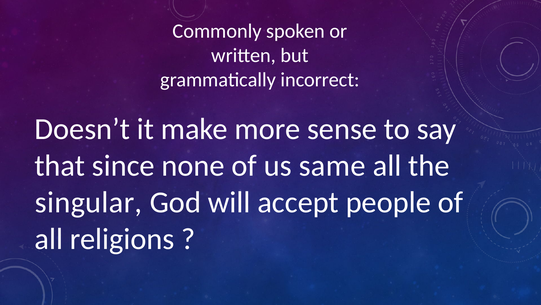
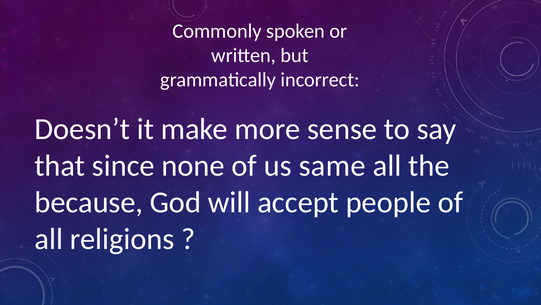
singular: singular -> because (89, 202)
